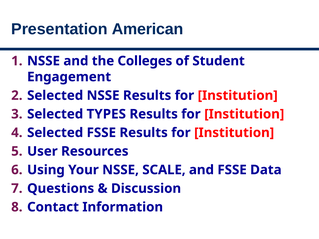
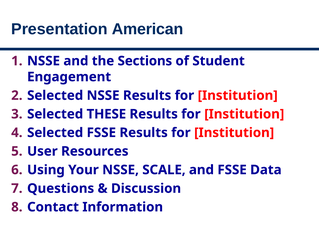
Colleges: Colleges -> Sections (145, 61)
TYPES: TYPES -> THESE (106, 114)
